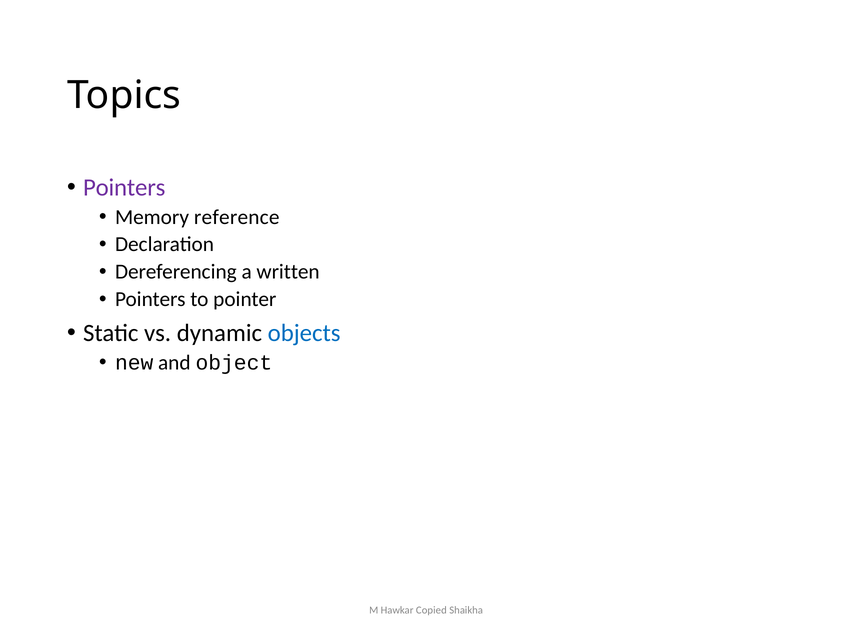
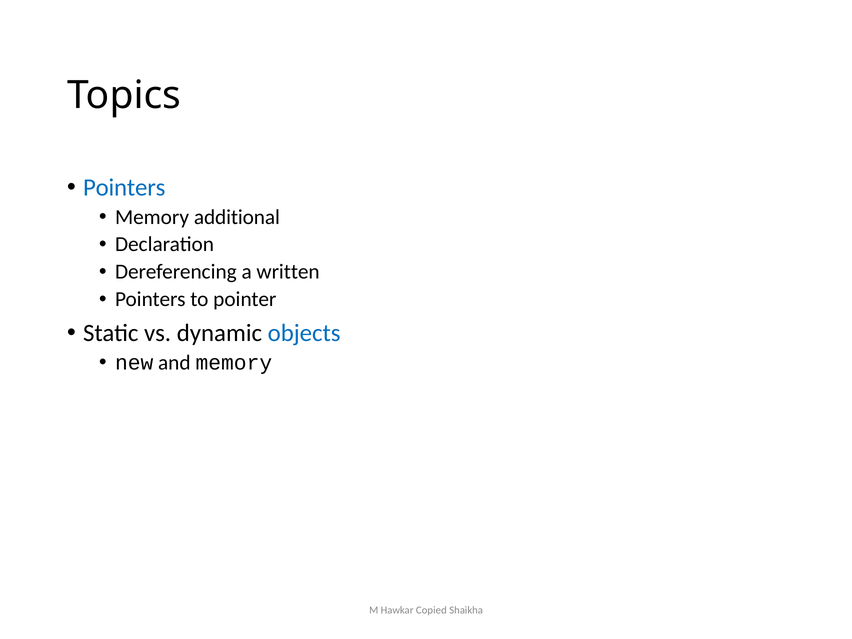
Pointers colour: purple -> blue (124, 188)
reference: reference -> additional (237, 217)
and object: object -> memory (234, 362)
